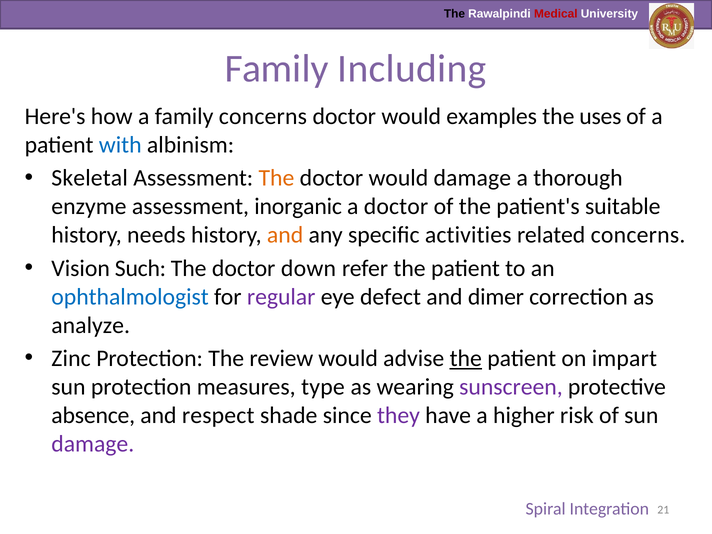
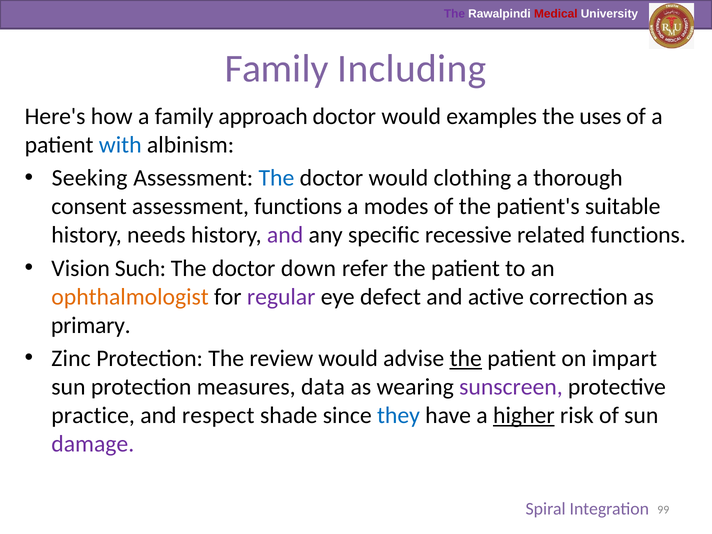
The colour: black -> purple (454, 14)
family concerns: concerns -> approach (263, 116)
Skeletal: Skeletal -> Seeking (90, 178)
The colour: orange -> blue (276, 178)
would damage: damage -> clothing (472, 178)
enzyme: enzyme -> consent (89, 207)
assessment inorganic: inorganic -> functions (298, 207)
a doctor: doctor -> modes (396, 207)
and colour: orange -> purple (285, 235)
activities: activities -> recessive (468, 235)
related concerns: concerns -> functions (638, 235)
ophthalmologist colour: blue -> orange (130, 297)
dimer: dimer -> active (496, 297)
analyze: analyze -> primary (91, 325)
type: type -> data (323, 387)
absence: absence -> practice (93, 415)
they colour: purple -> blue (398, 415)
higher underline: none -> present (524, 415)
21: 21 -> 99 (663, 510)
